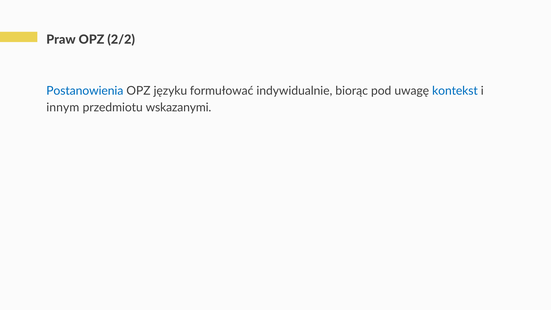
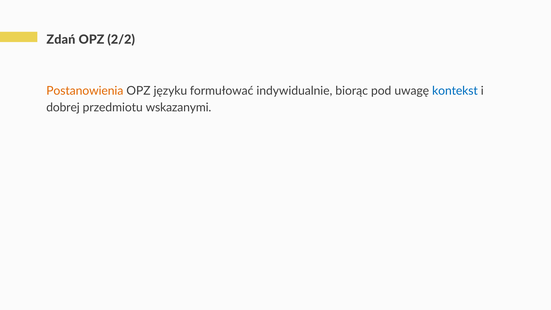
Praw: Praw -> Zdań (61, 40)
Postanowienia colour: blue -> orange (85, 91)
innym: innym -> dobrej (63, 107)
